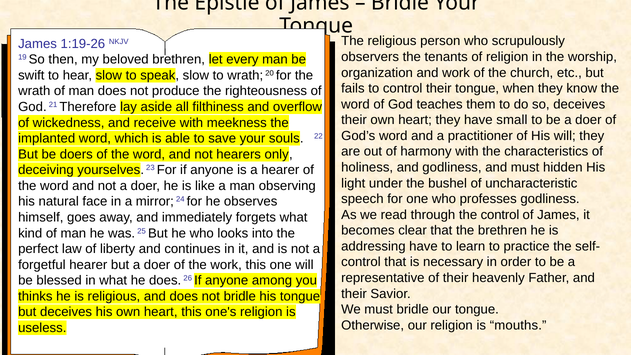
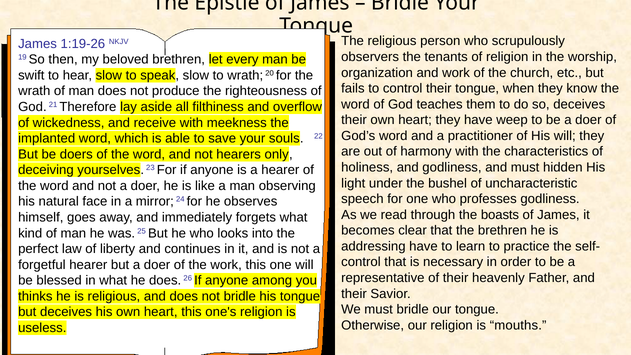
small: small -> weep (512, 120)
the control: control -> boasts (500, 215)
